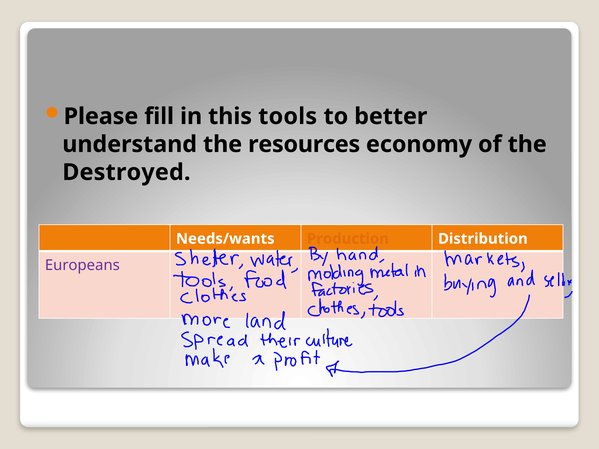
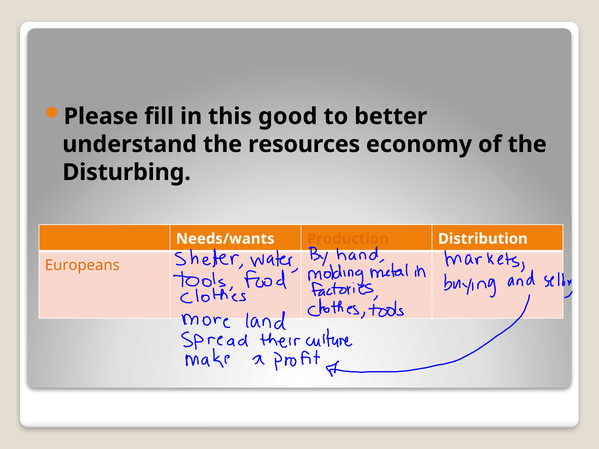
tools: tools -> good (288, 116)
Destroyed: Destroyed -> Disturbing (127, 172)
Europeans colour: purple -> orange (82, 265)
